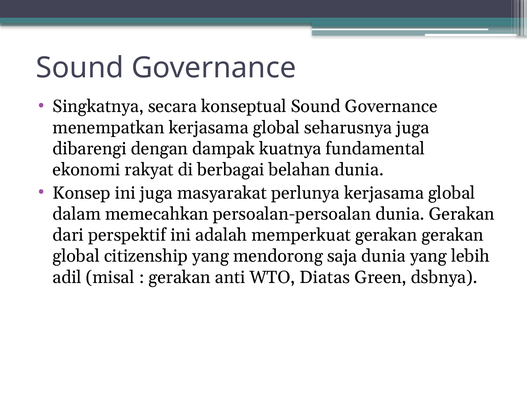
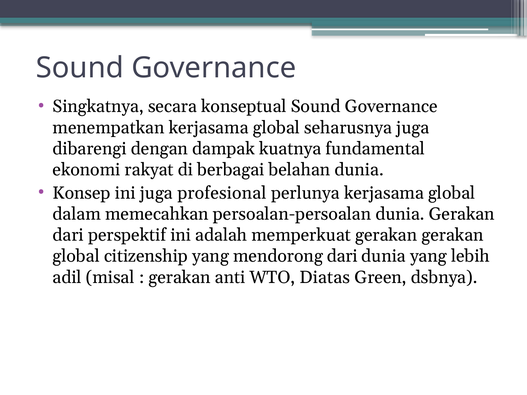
masyarakat: masyarakat -> profesional (222, 193)
mendorong saja: saja -> dari (342, 256)
